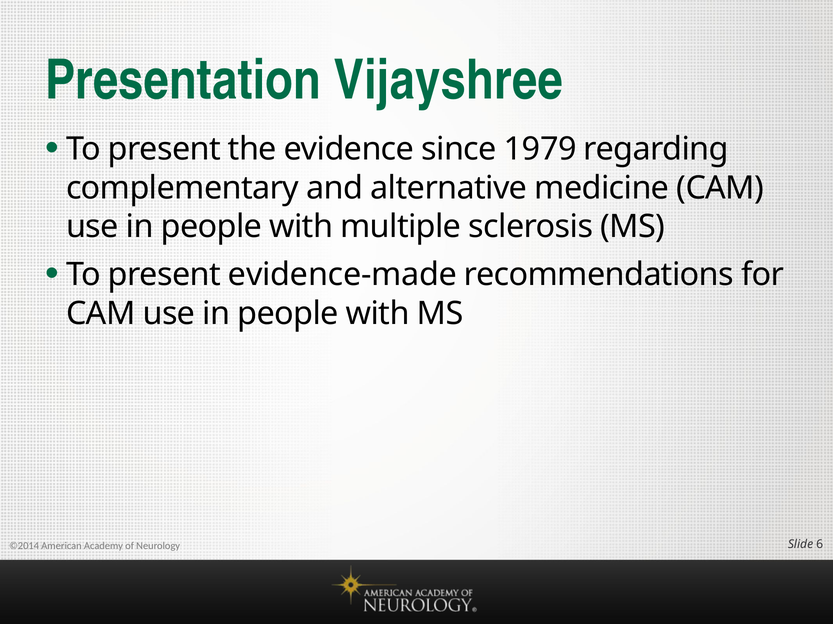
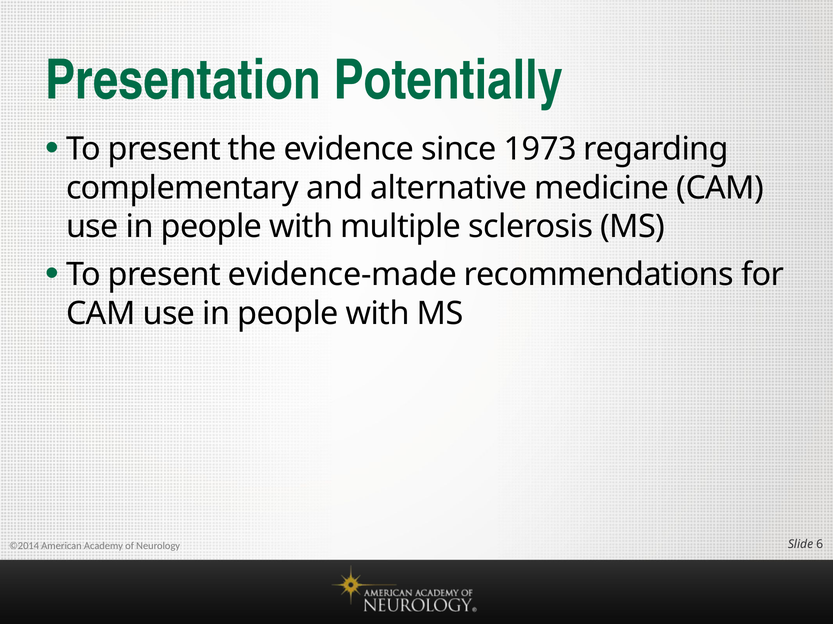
Vijayshree: Vijayshree -> Potentially (448, 81)
1979: 1979 -> 1973 (540, 149)
